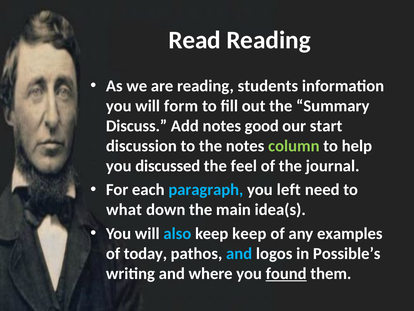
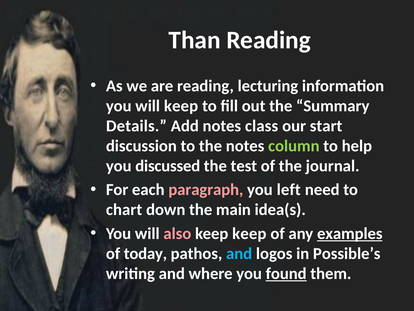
Read: Read -> Than (195, 40)
students: students -> lecturing (268, 86)
will form: form -> keep (181, 106)
Discuss: Discuss -> Details (136, 126)
good: good -> class (262, 126)
feel: feel -> test (244, 166)
paragraph colour: light blue -> pink (206, 189)
what: what -> chart (124, 209)
also colour: light blue -> pink (177, 233)
examples underline: none -> present (350, 233)
